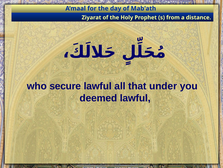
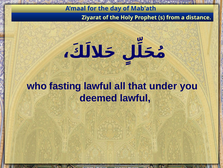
secure: secure -> fasting (65, 86)
